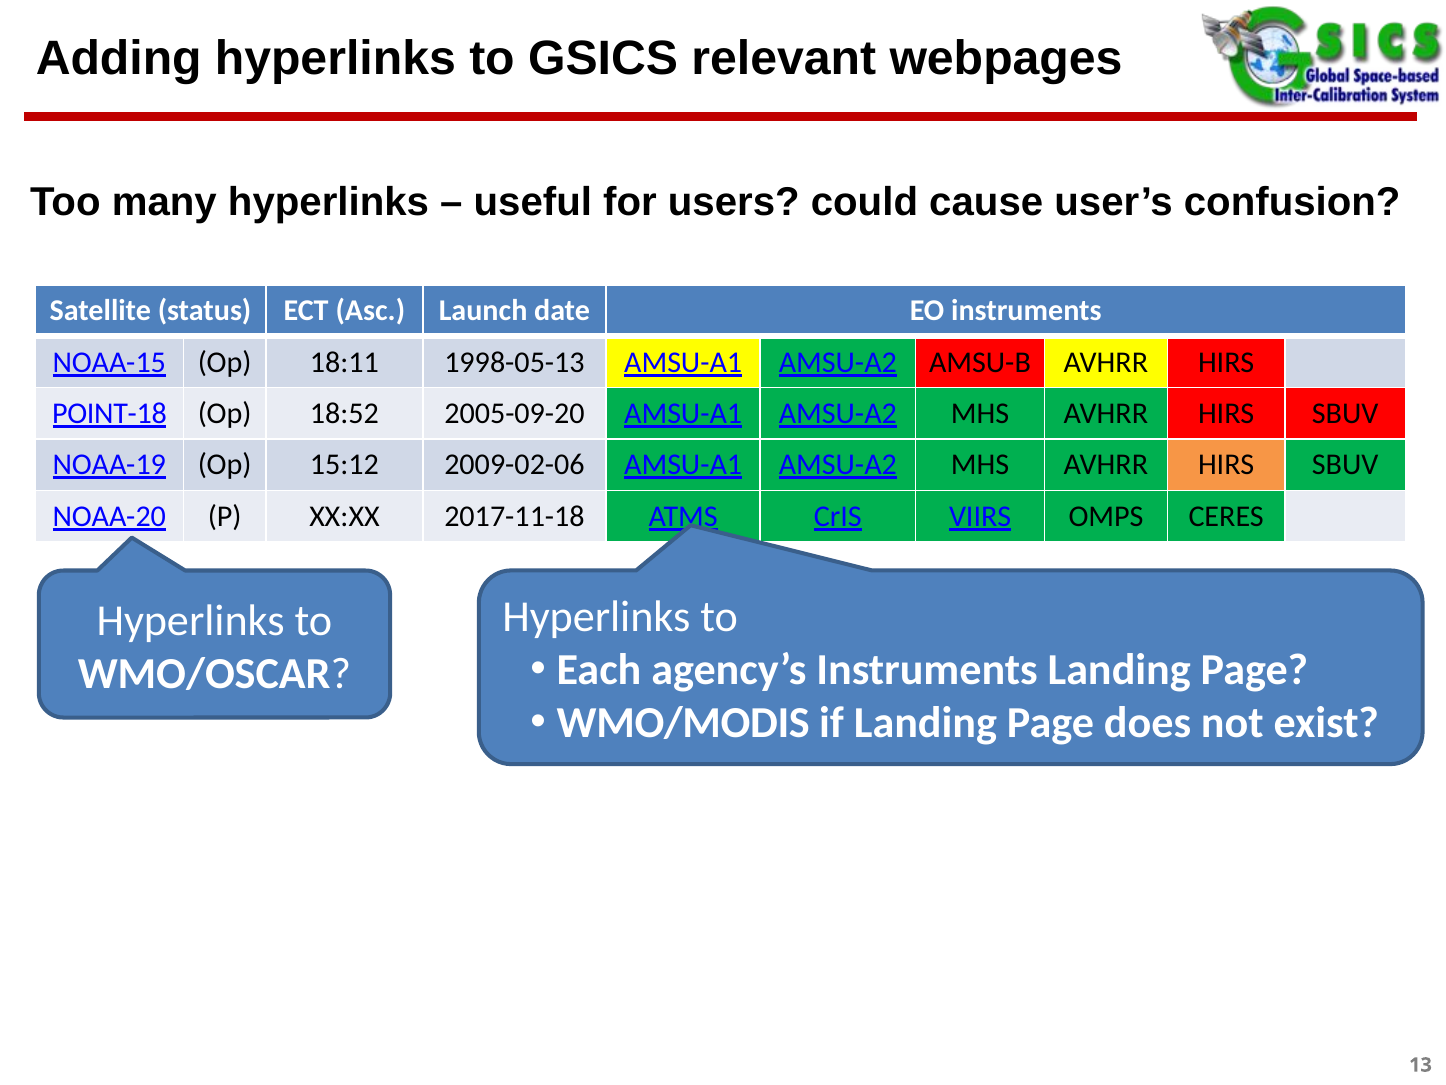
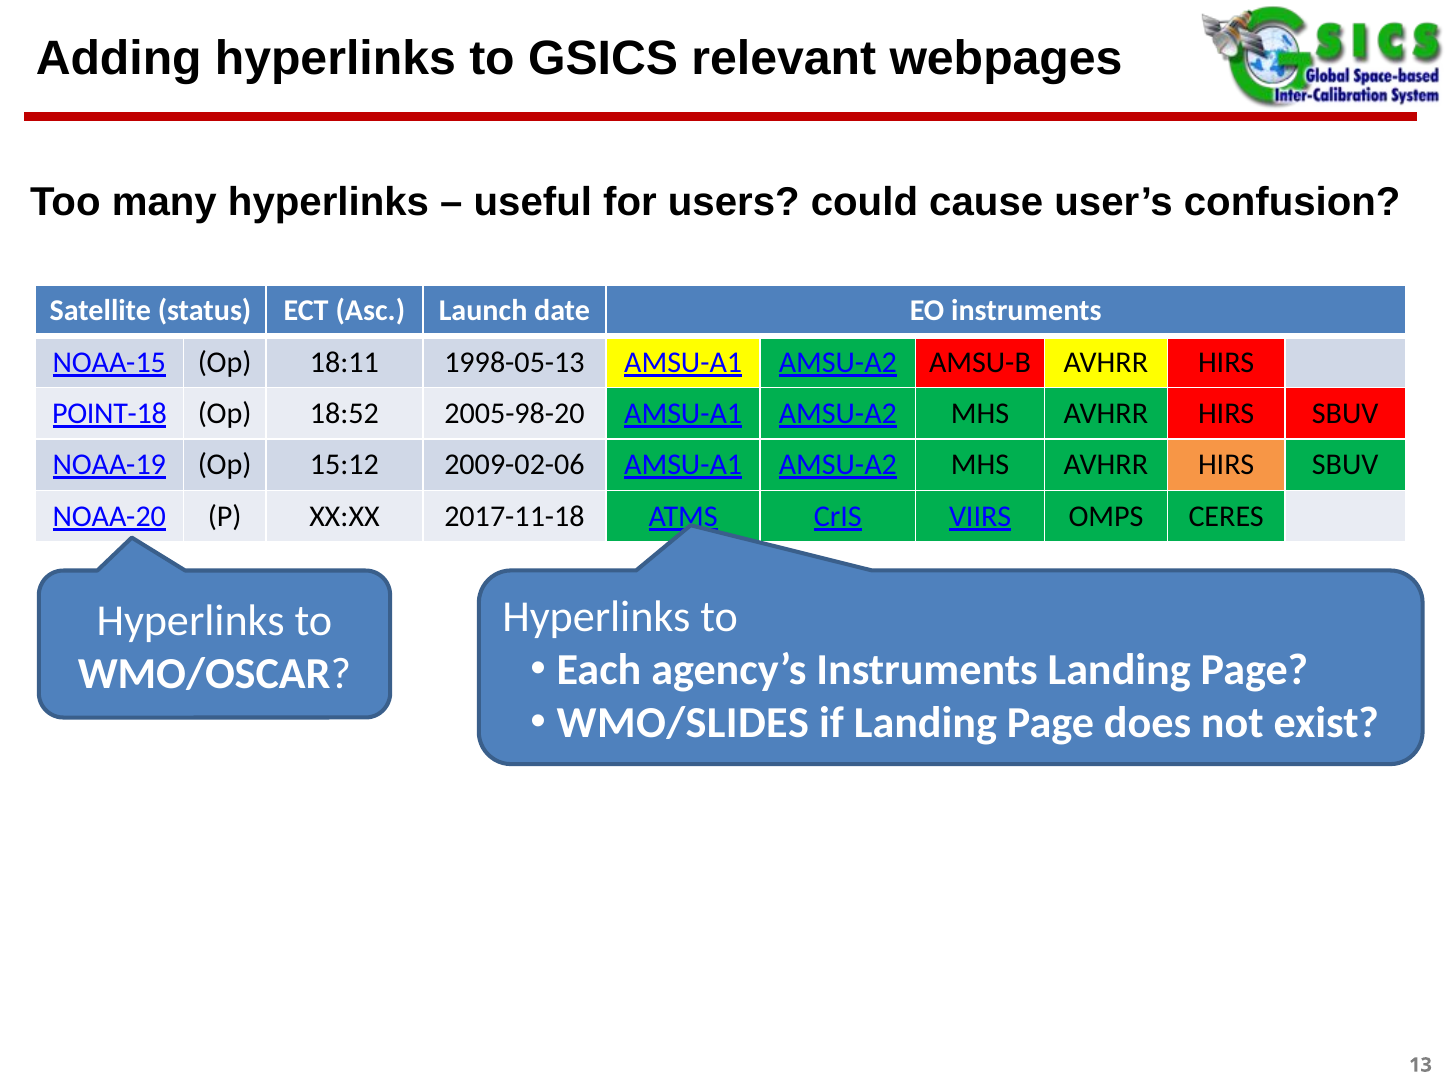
2005-09-20: 2005-09-20 -> 2005-98-20 (514, 413)
WMO/MODIS: WMO/MODIS -> WMO/SLIDES (683, 723)
